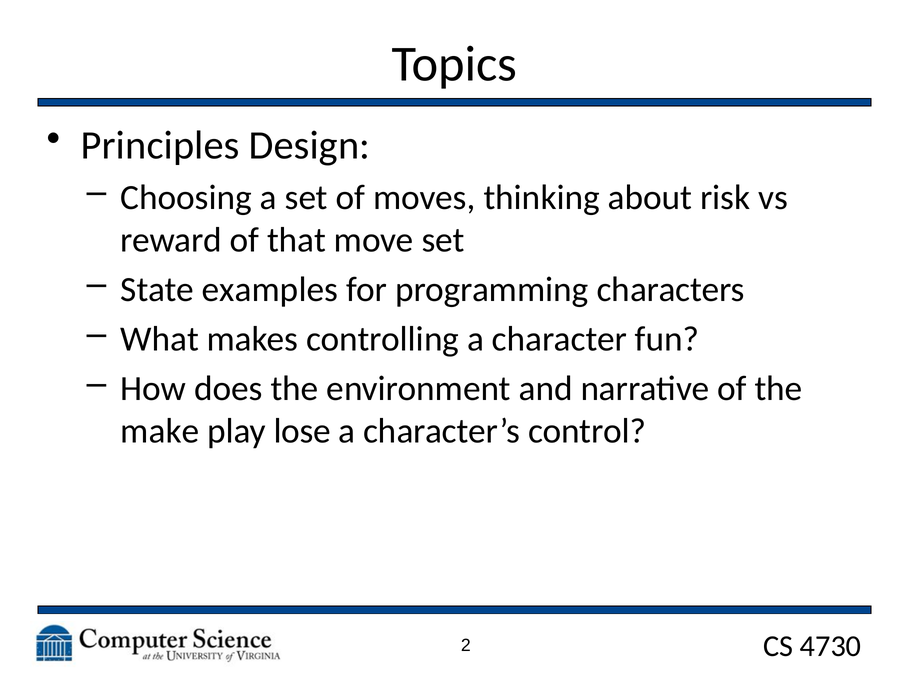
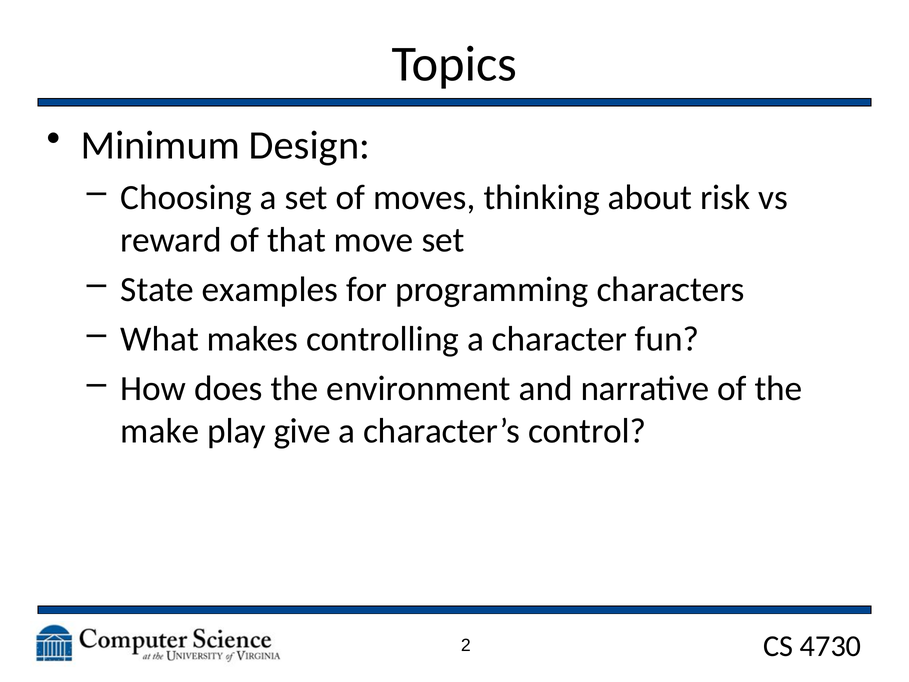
Principles: Principles -> Minimum (160, 145)
lose: lose -> give (302, 431)
